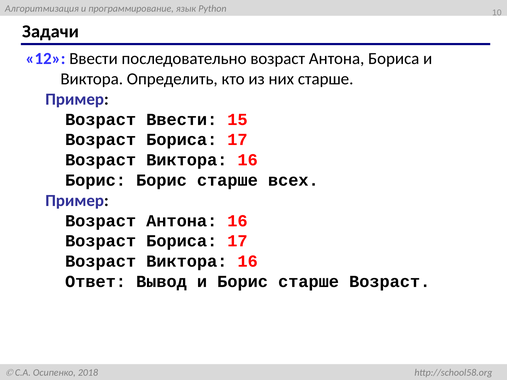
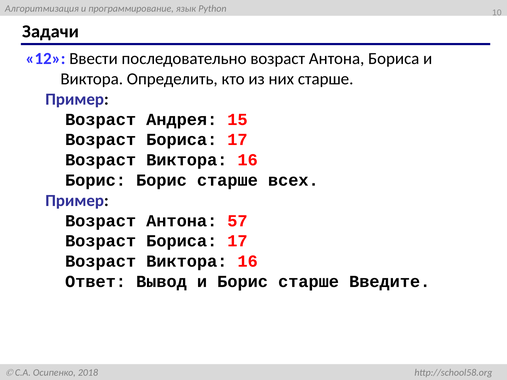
Возраст Ввести: Ввести -> Андрея (182, 120)
Антона 16: 16 -> 57 (237, 221)
старше Возраст: Возраст -> Введите (390, 282)
